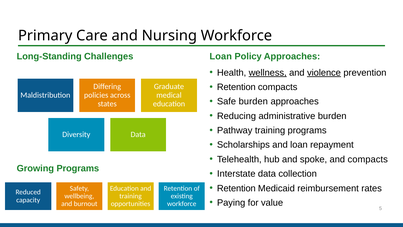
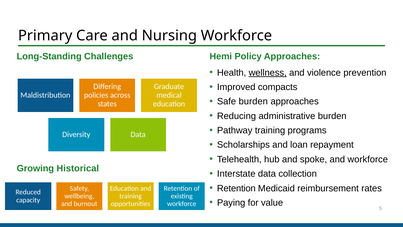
Loan: Loan -> Hemi (221, 56)
violence underline: present -> none (324, 73)
Retention: Retention -> Improved (236, 87)
and compacts: compacts -> workforce (368, 159)
Growing Programs: Programs -> Historical (78, 168)
